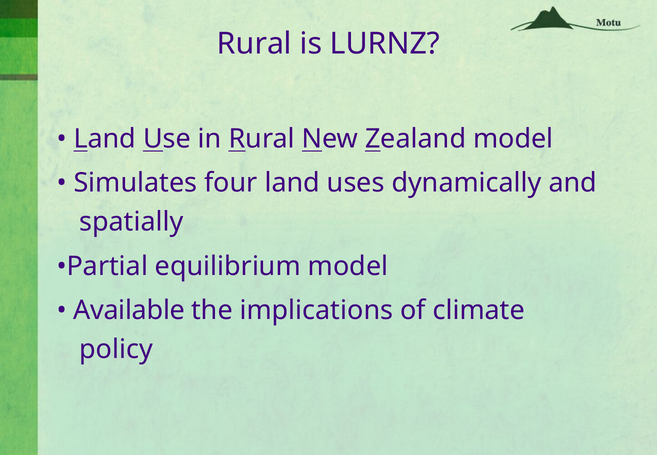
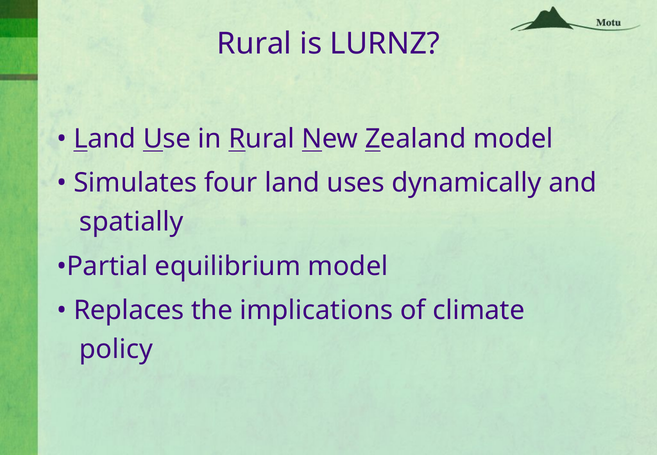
Available: Available -> Replaces (129, 310)
